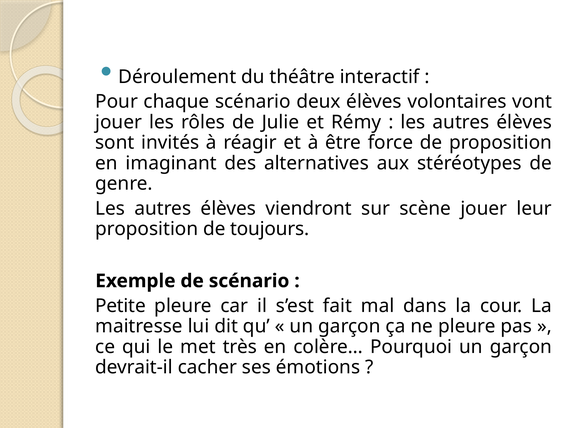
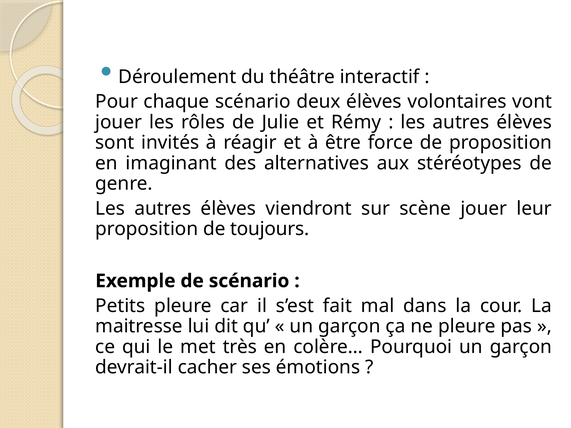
Petite: Petite -> Petits (120, 306)
